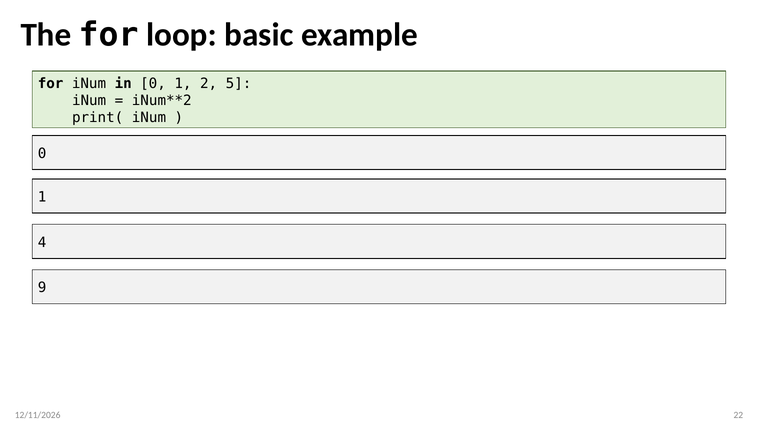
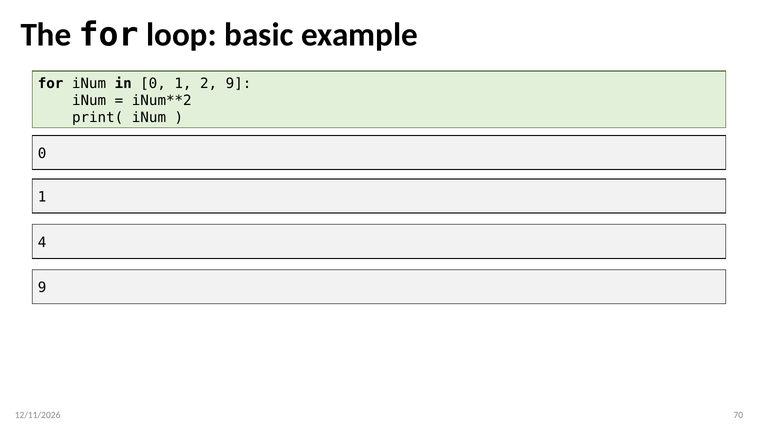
2 5: 5 -> 9 (239, 83)
22: 22 -> 70 (738, 415)
